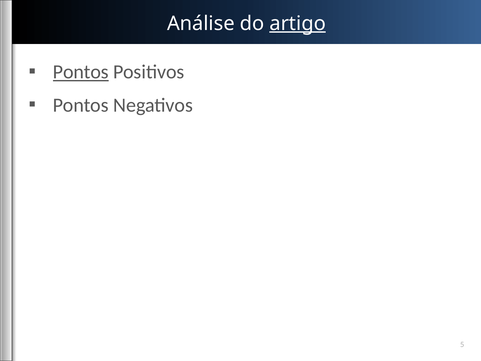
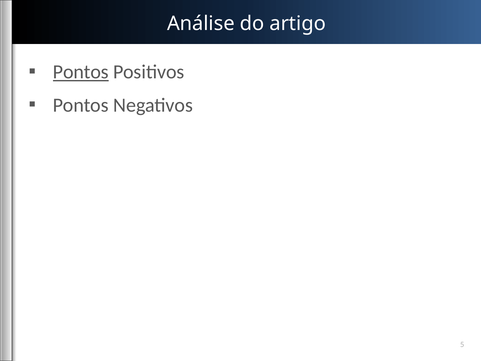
artigo underline: present -> none (298, 23)
